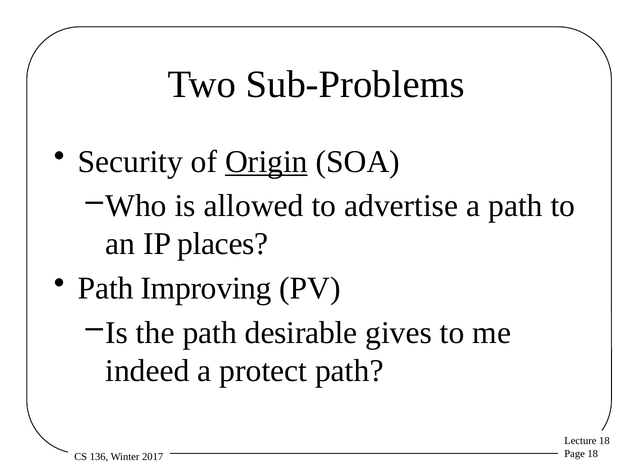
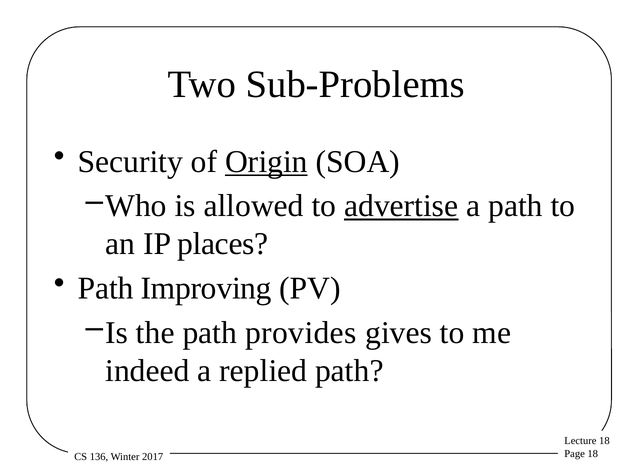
advertise underline: none -> present (401, 206)
desirable: desirable -> provides (301, 332)
protect: protect -> replied (263, 370)
